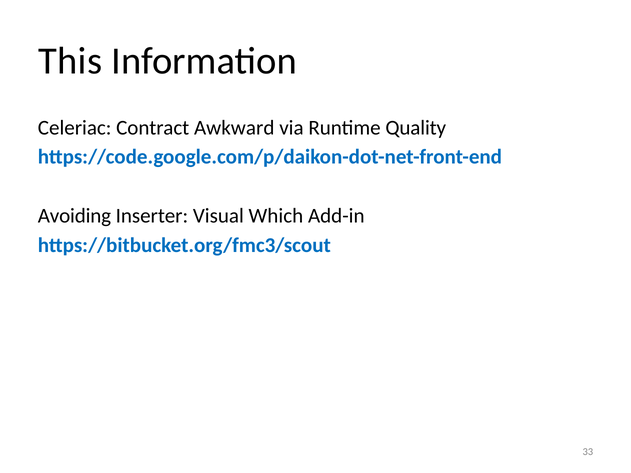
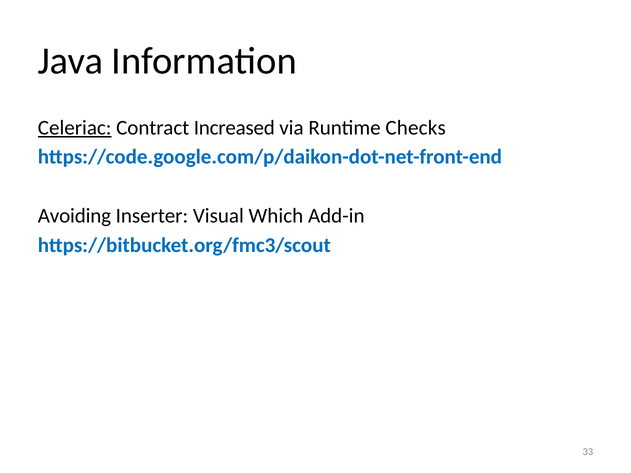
This: This -> Java (70, 61)
Celeriac underline: none -> present (75, 128)
Awkward: Awkward -> Increased (234, 128)
Quality: Quality -> Checks (416, 128)
